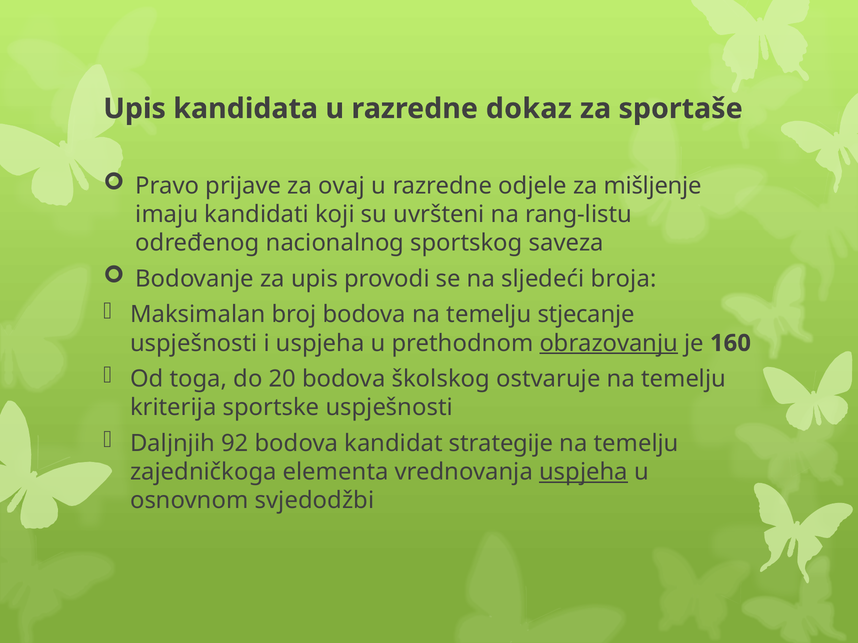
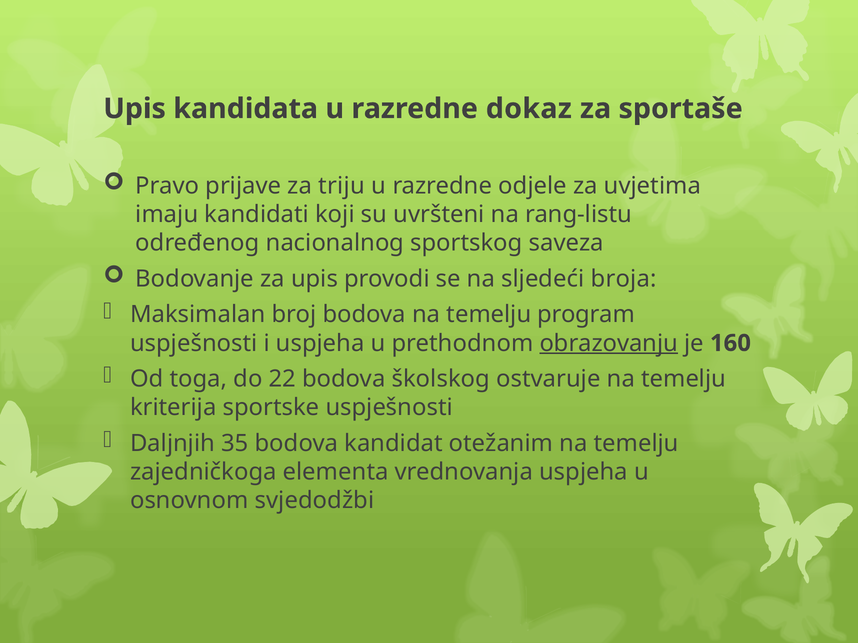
ovaj: ovaj -> triju (342, 186)
mišljenje: mišljenje -> uvjetima (652, 186)
stjecanje: stjecanje -> program (586, 315)
20: 20 -> 22 (282, 379)
92: 92 -> 35 (235, 444)
strategije: strategije -> otežanim (501, 444)
uspjeha underline: present -> none (584, 472)
